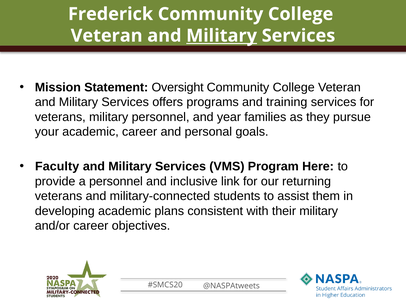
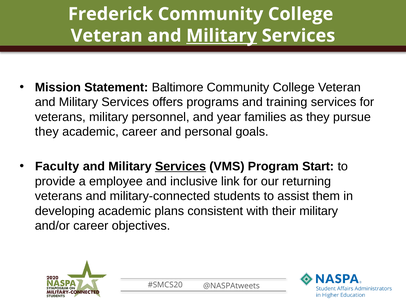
Oversight: Oversight -> Baltimore (178, 87)
your: your -> they (47, 132)
Services underline: none -> present (181, 167)
Here: Here -> Start (318, 167)
a personnel: personnel -> employee (116, 182)
